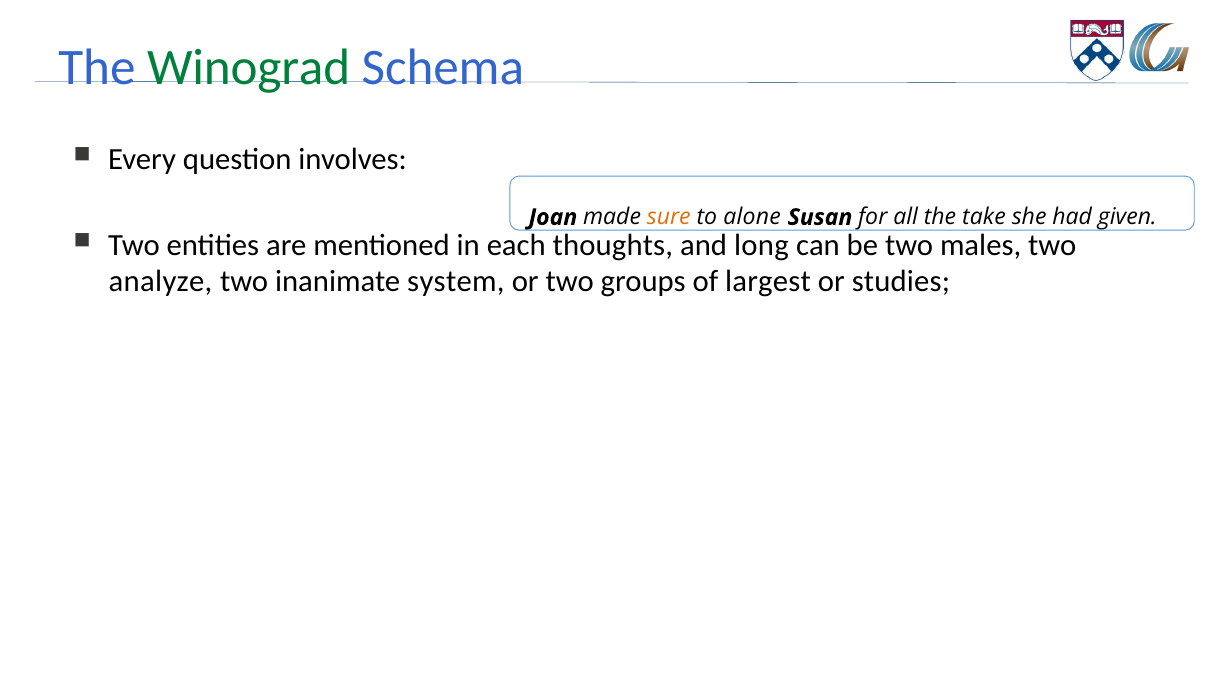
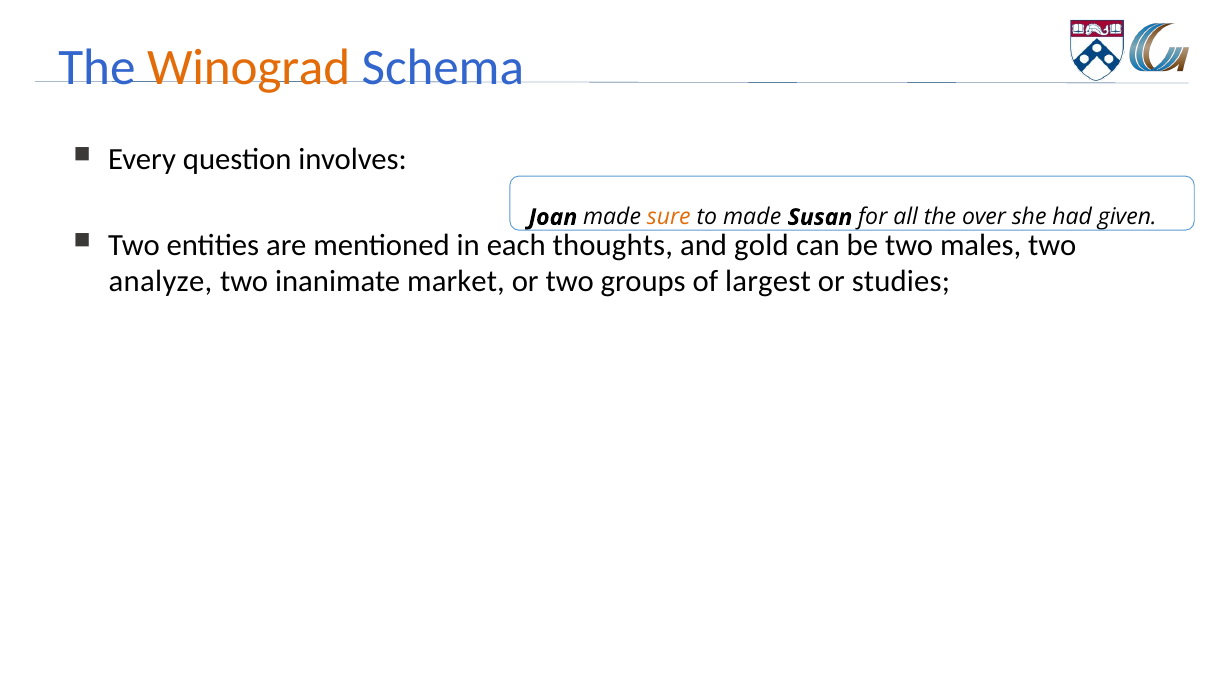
Winograd colour: green -> orange (249, 67)
to alone: alone -> made (752, 217)
take: take -> over (984, 217)
long: long -> gold (761, 245)
system: system -> market (456, 282)
